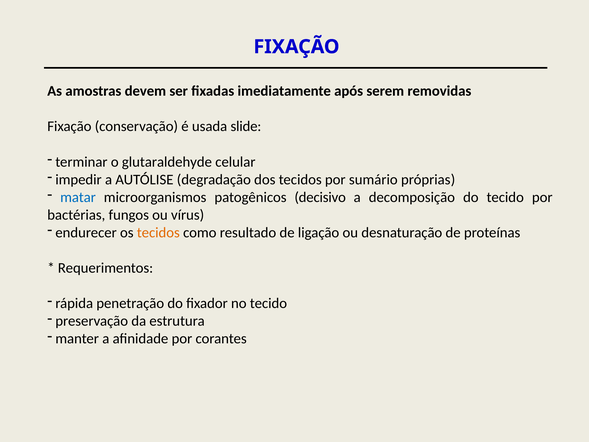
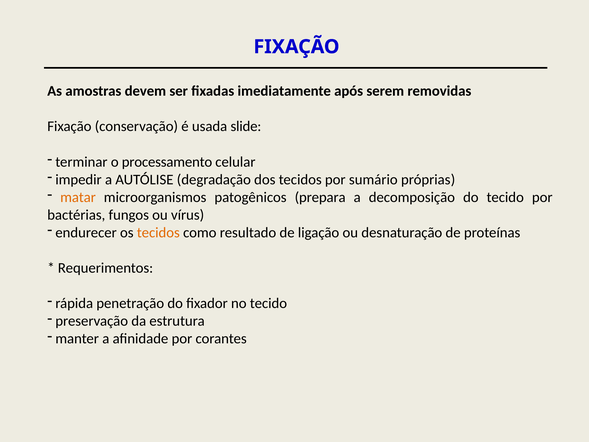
glutaraldehyde: glutaraldehyde -> processamento (167, 162)
matar colour: blue -> orange (78, 197)
decisivo: decisivo -> prepara (320, 197)
